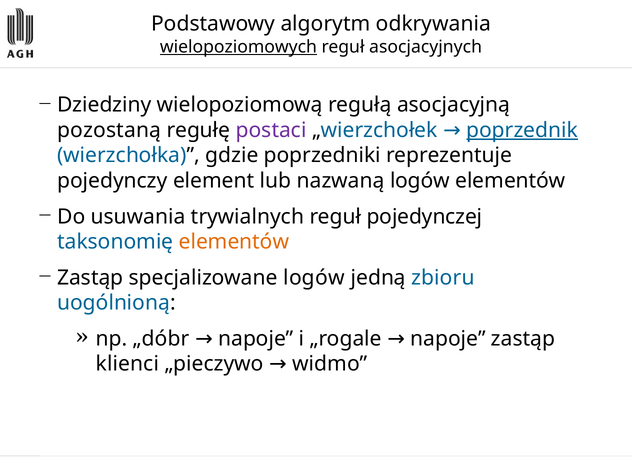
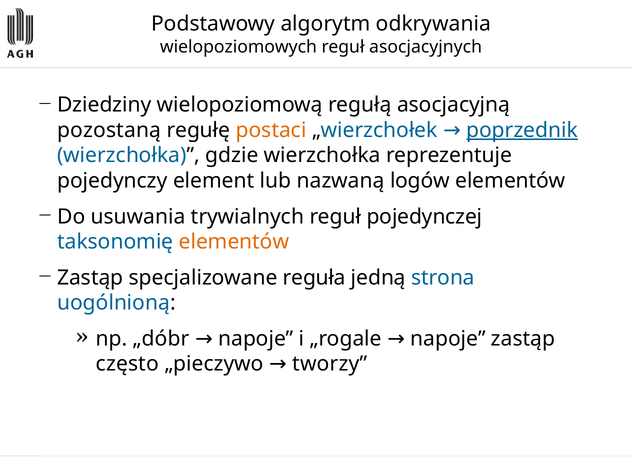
wielopoziomowych underline: present -> none (238, 47)
postaci colour: purple -> orange (271, 130)
gdzie poprzedniki: poprzedniki -> wierzchołka (322, 155)
specjalizowane logów: logów -> reguła (314, 278)
zbioru: zbioru -> strona (443, 278)
klienci: klienci -> często (127, 364)
widmo: widmo -> tworzy (330, 364)
